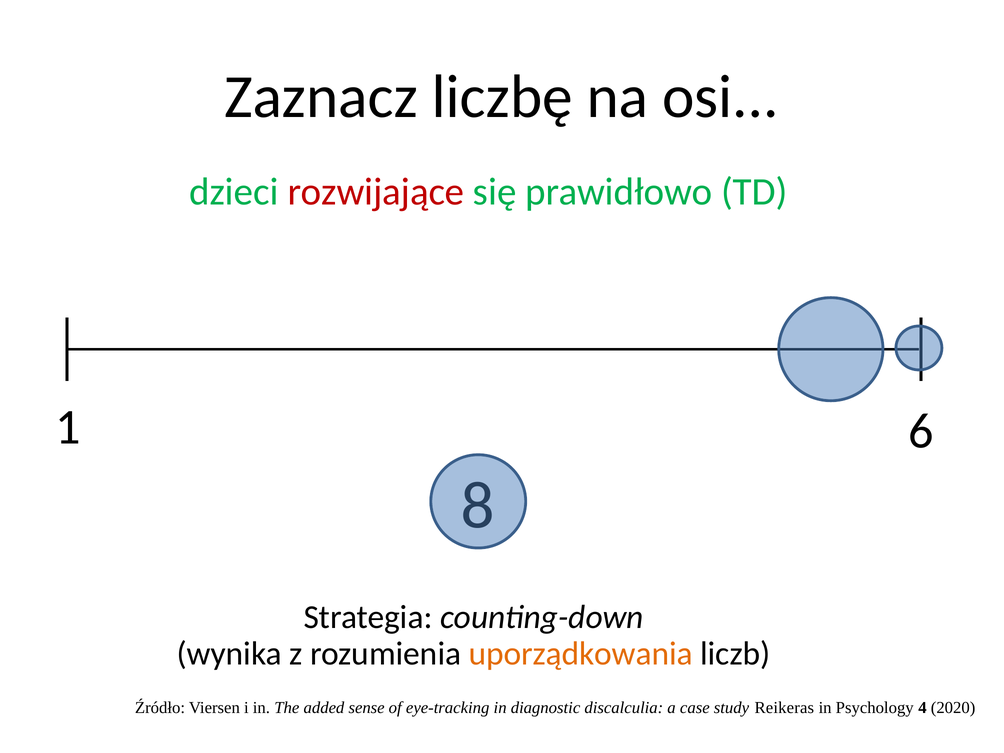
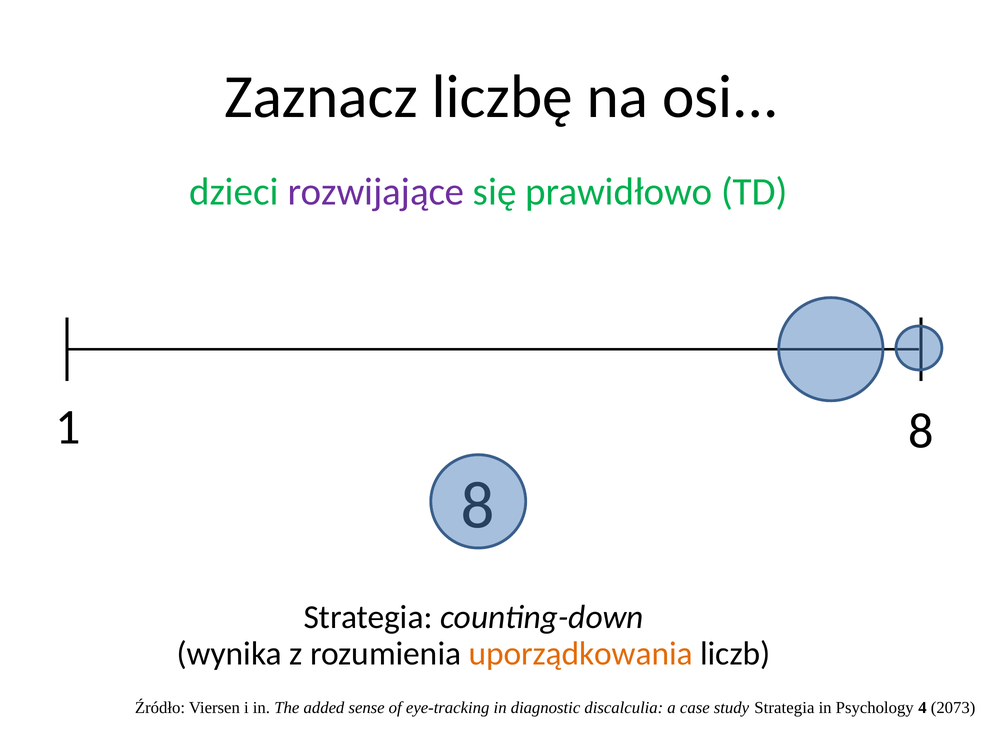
rozwijające colour: red -> purple (376, 192)
1 6: 6 -> 8 (921, 431)
study Reikeras: Reikeras -> Strategia (784, 708)
2020: 2020 -> 2073 (953, 708)
